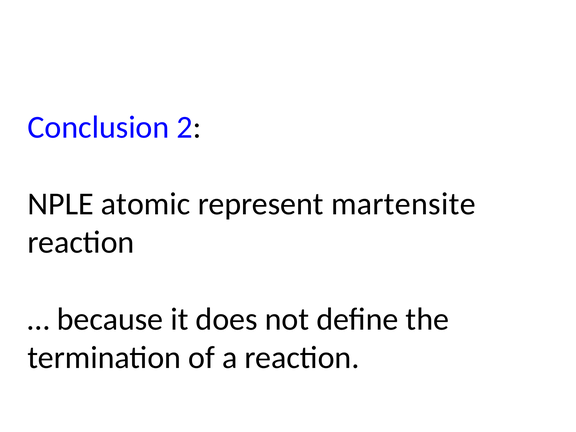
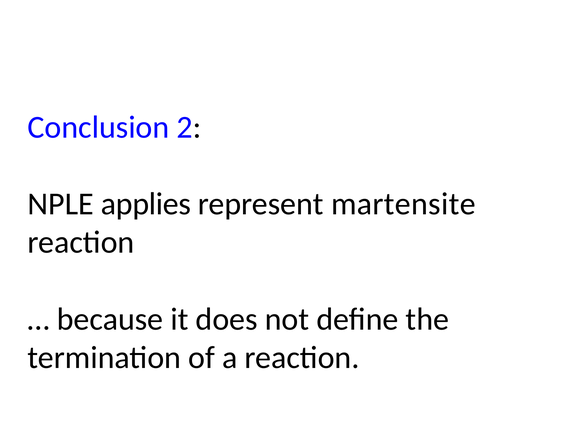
atomic: atomic -> applies (146, 204)
